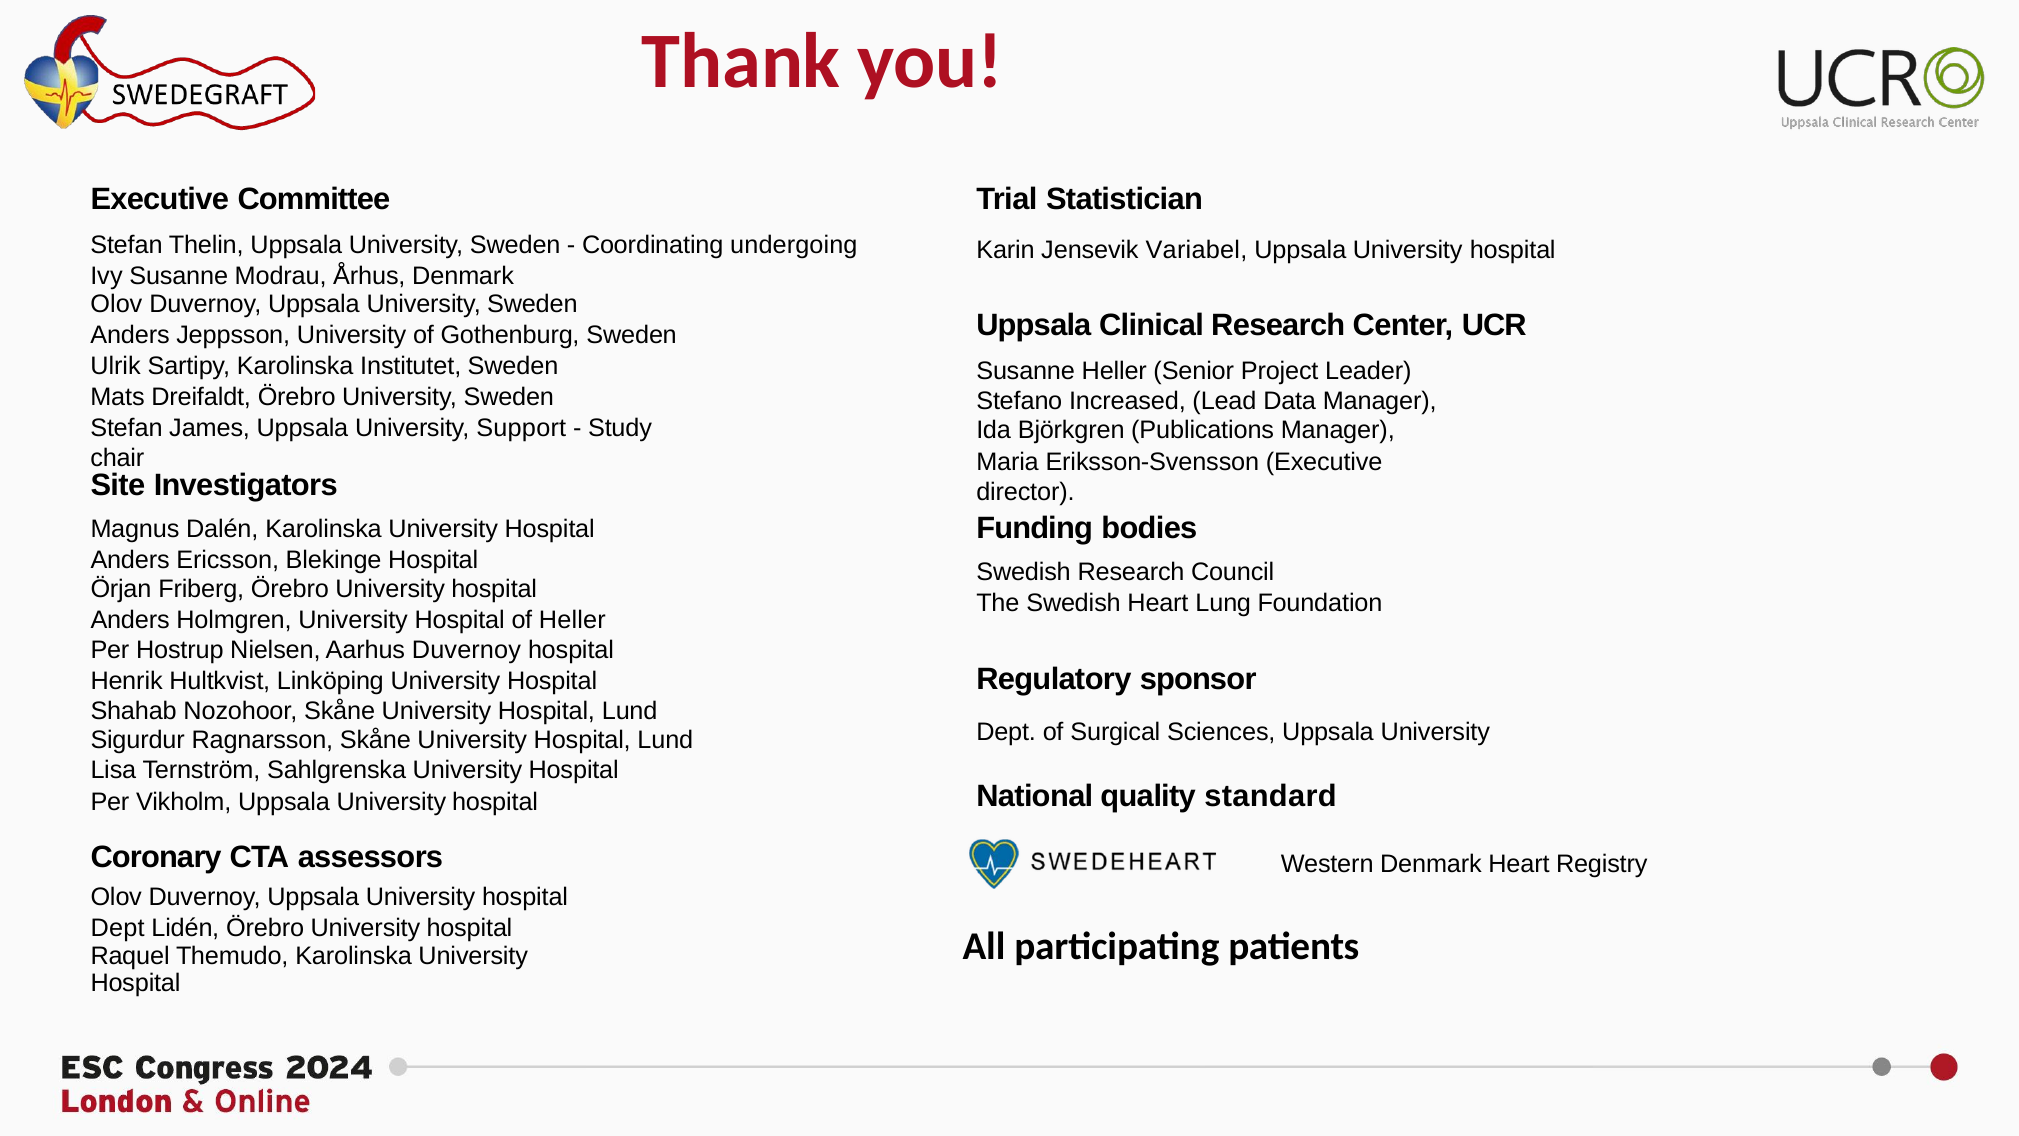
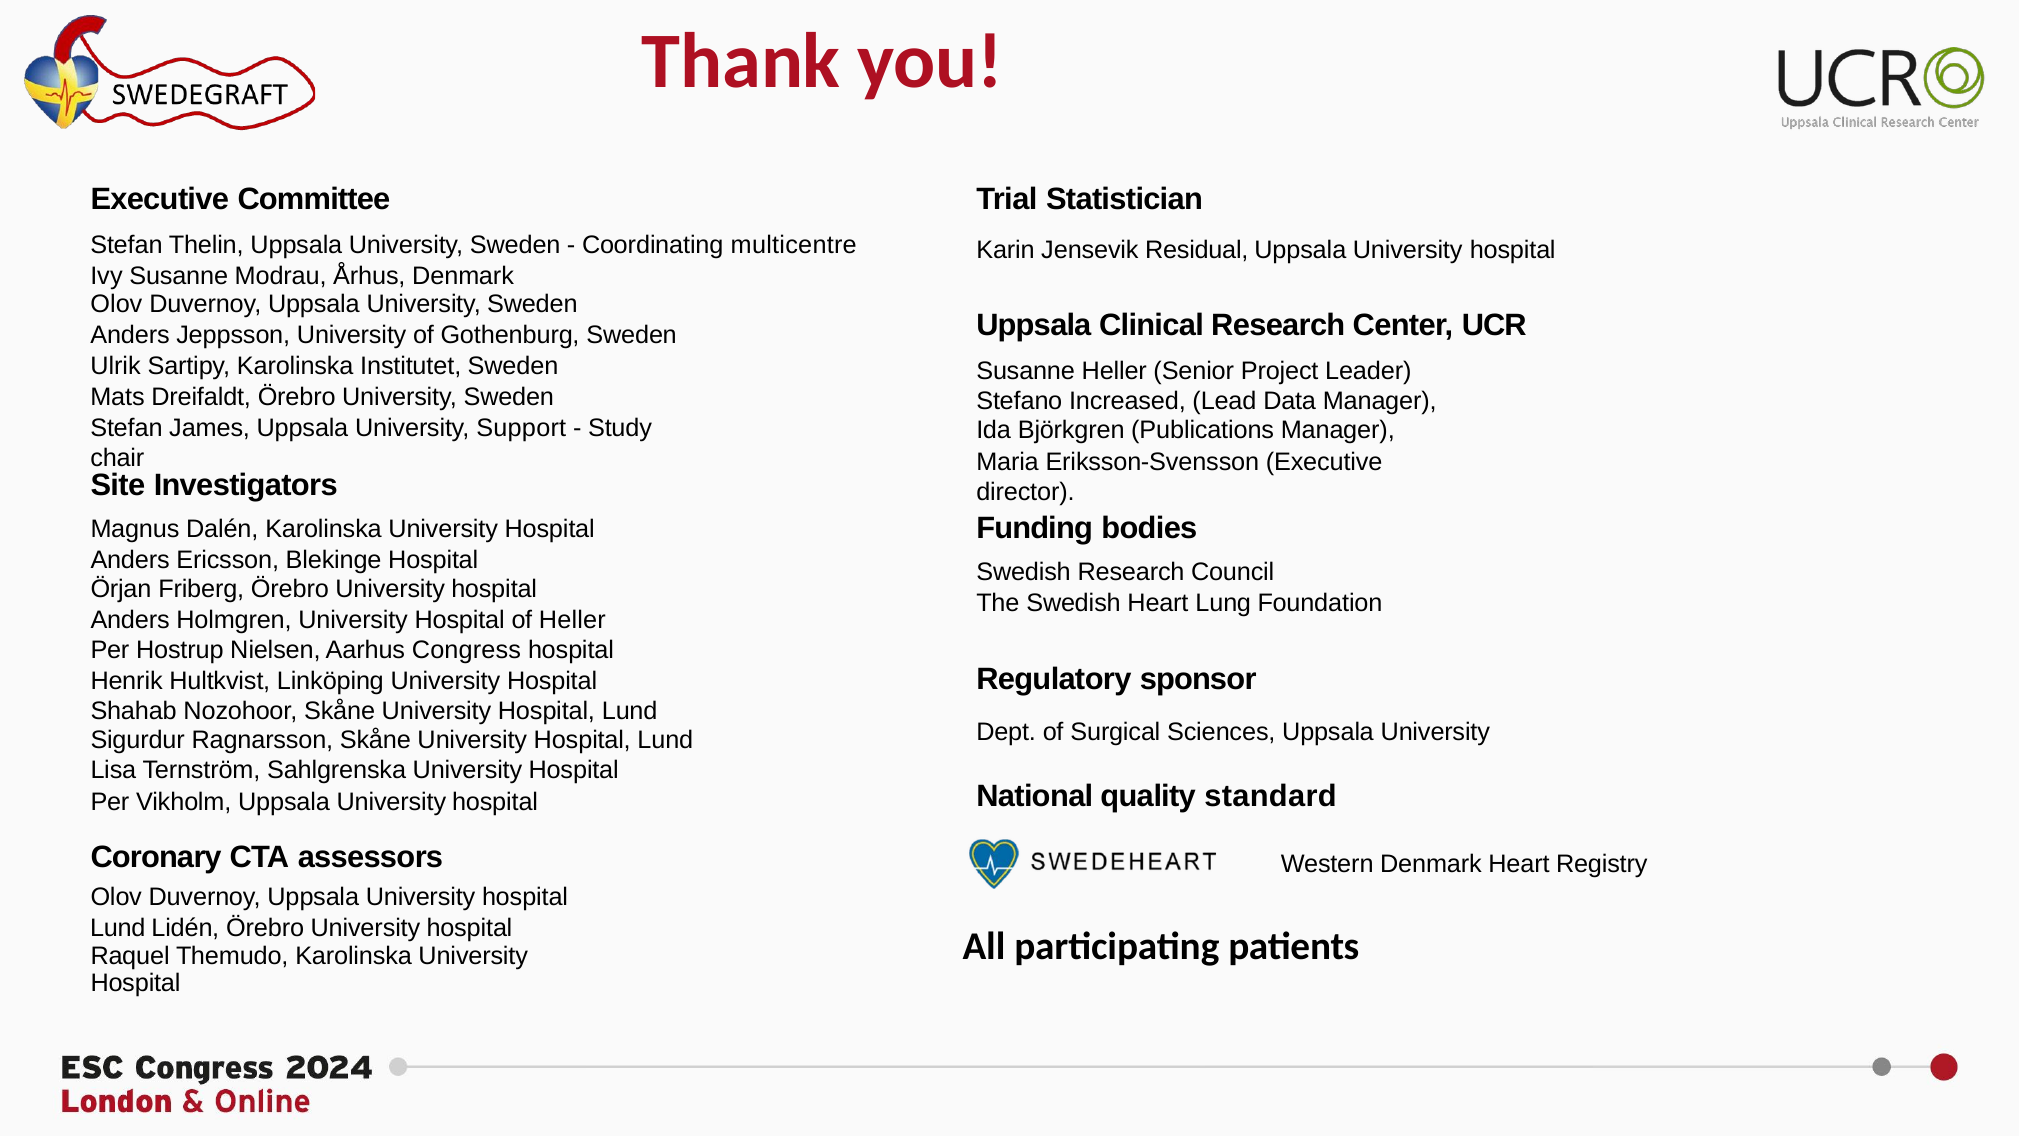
undergoing: undergoing -> multicentre (794, 245)
Variabel: Variabel -> Residual (1197, 250)
Aarhus Duvernoy: Duvernoy -> Congress (466, 650)
Dept: Dept -> Lund (118, 928)
